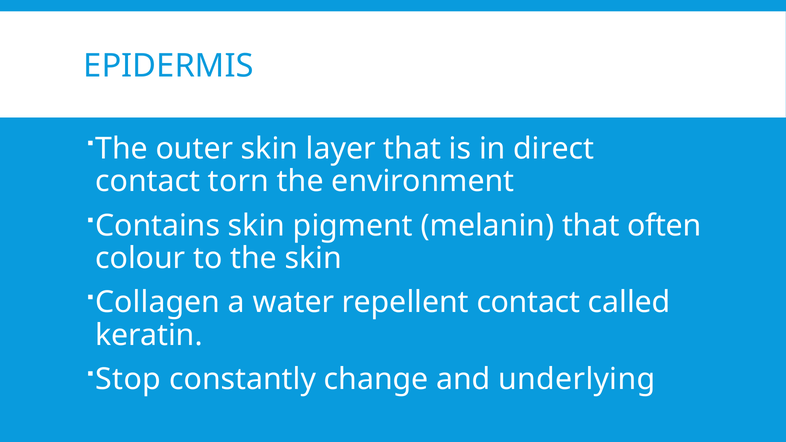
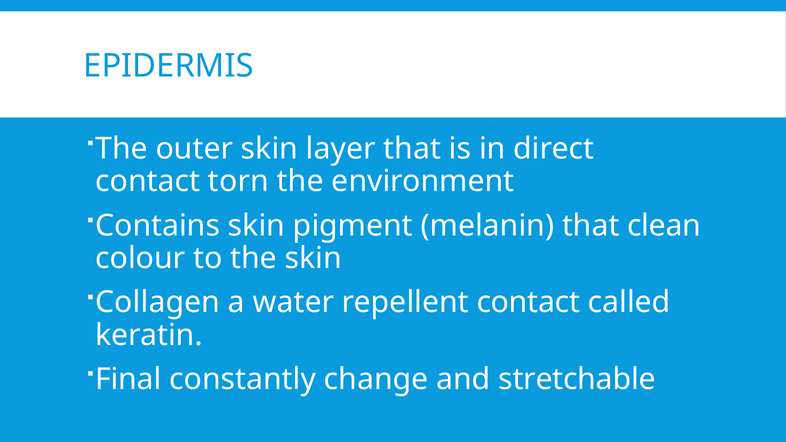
often: often -> clean (664, 226)
Stop: Stop -> Final (128, 379)
underlying: underlying -> stretchable (577, 379)
